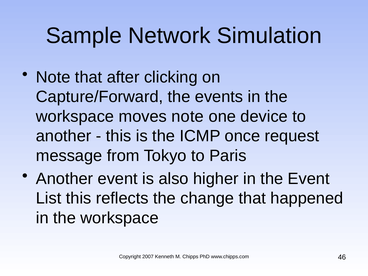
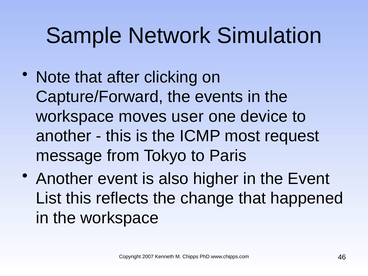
moves note: note -> user (188, 116)
once: once -> most (242, 136)
